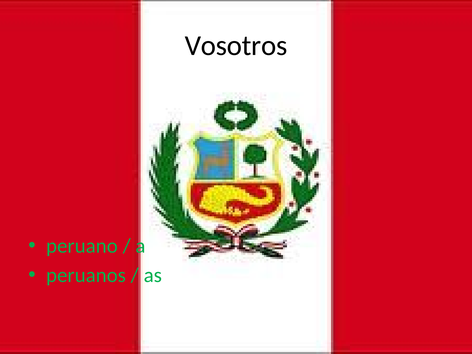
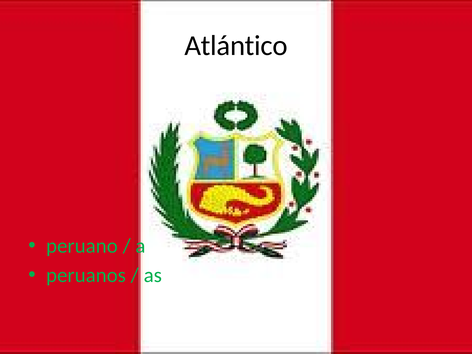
Vosotros: Vosotros -> Atlántico (236, 46)
